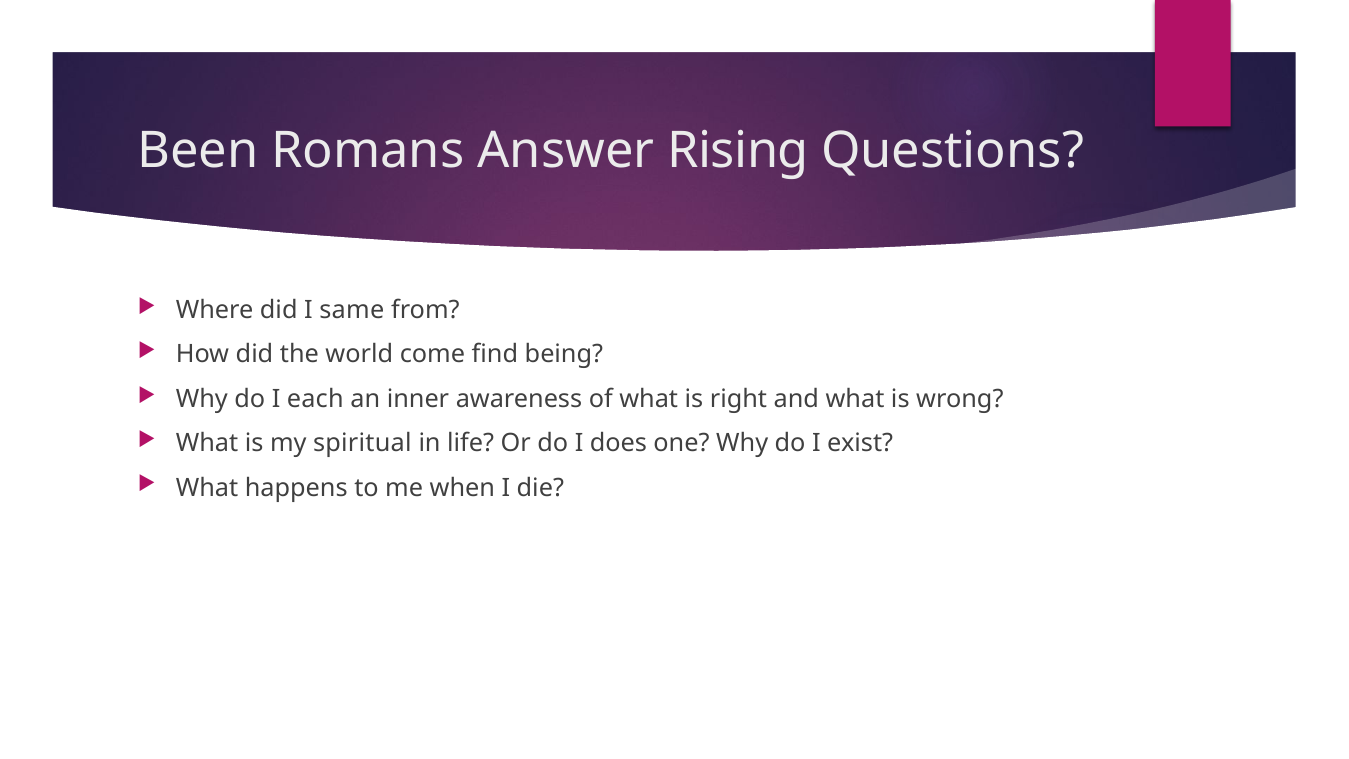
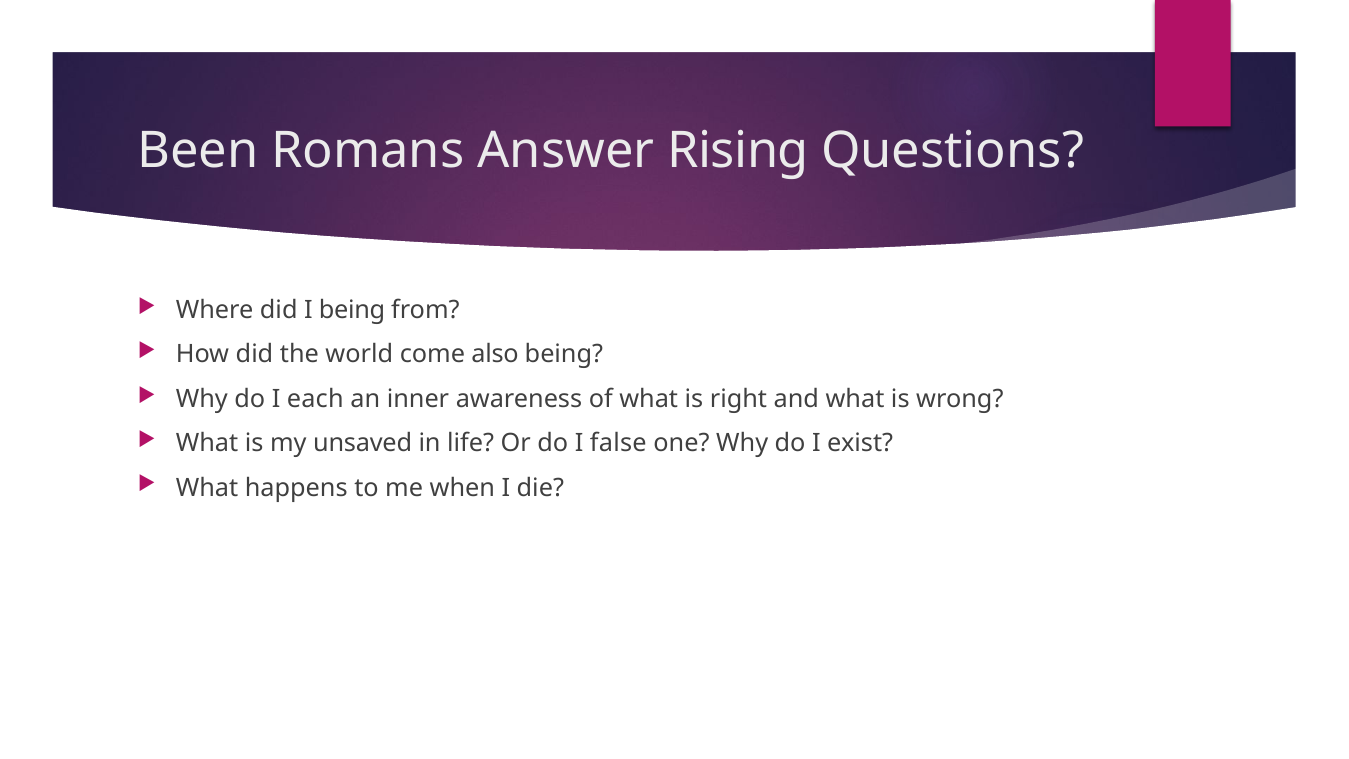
I same: same -> being (352, 310)
find: find -> also (495, 354)
spiritual: spiritual -> unsaved (363, 443)
does: does -> false (618, 443)
